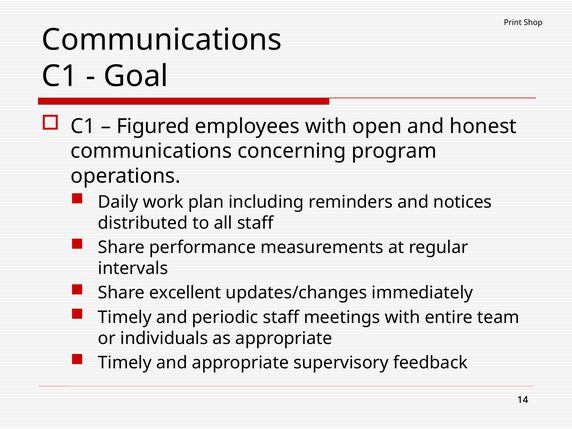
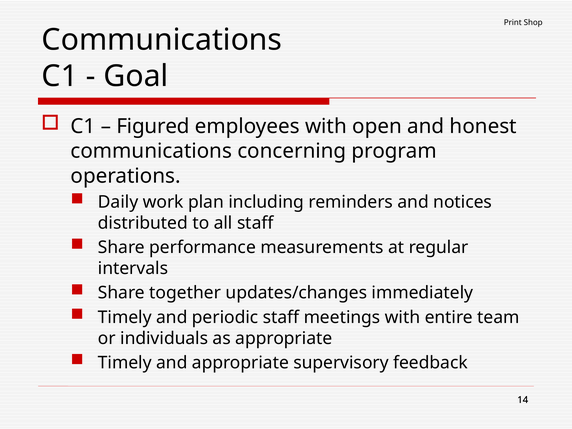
excellent: excellent -> together (185, 293)
